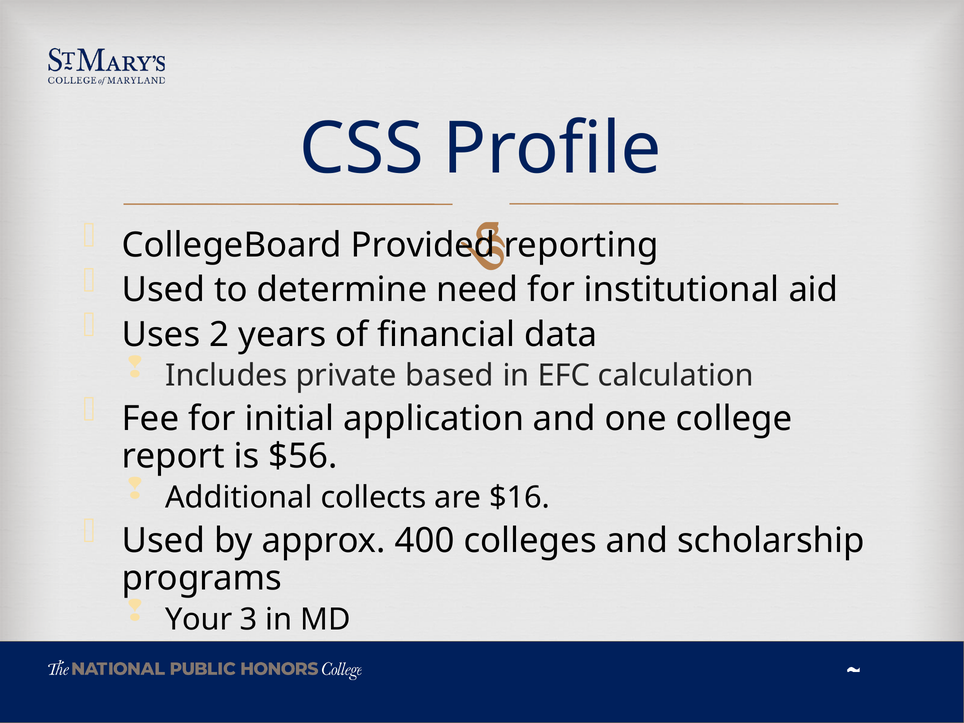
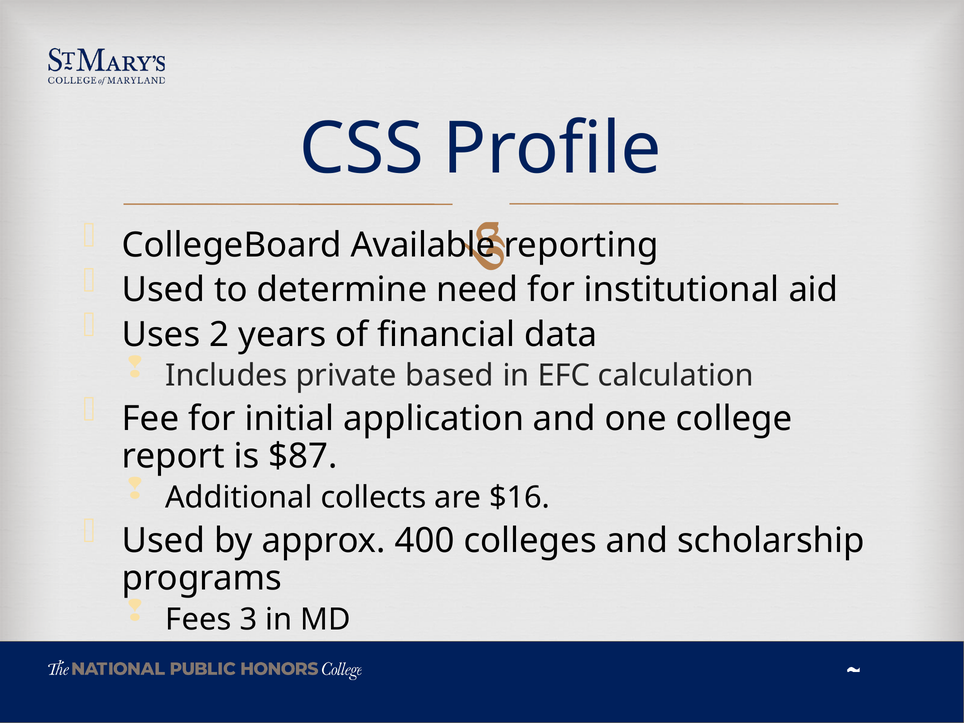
Provided: Provided -> Available (423, 245)
$56: $56 -> $87 (303, 456)
Your: Your -> Fees (198, 619)
